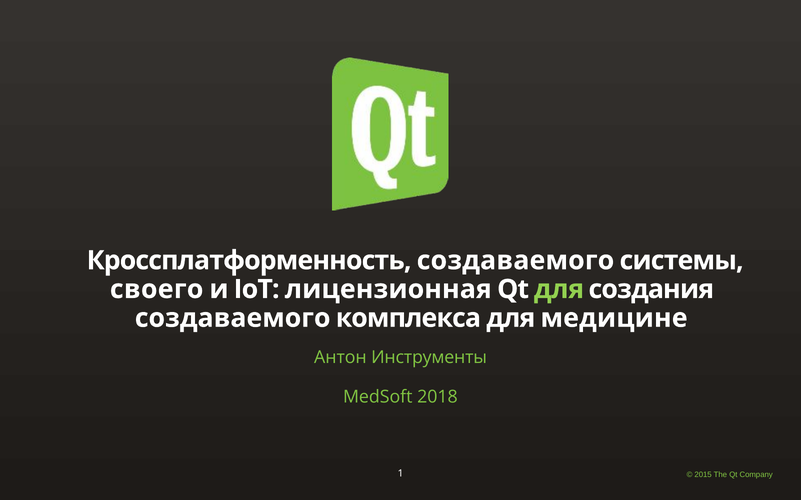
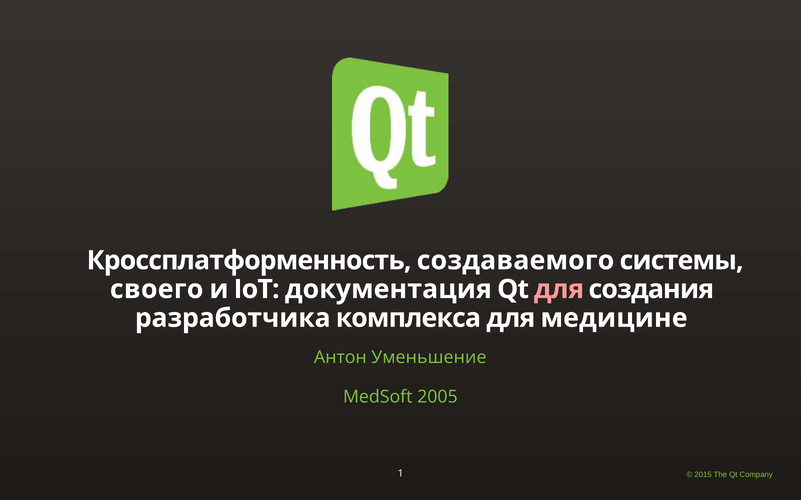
лицензионная: лицензионная -> документация (388, 290)
для colour: light green -> pink (559, 290)
создаваемого: создаваемого -> разработчика (233, 318)
Инструменты: Инструменты -> Уменьшение (429, 358)
2018: 2018 -> 2005 (437, 398)
